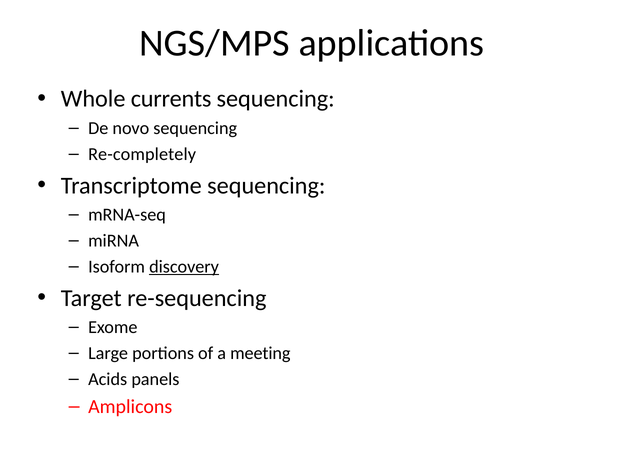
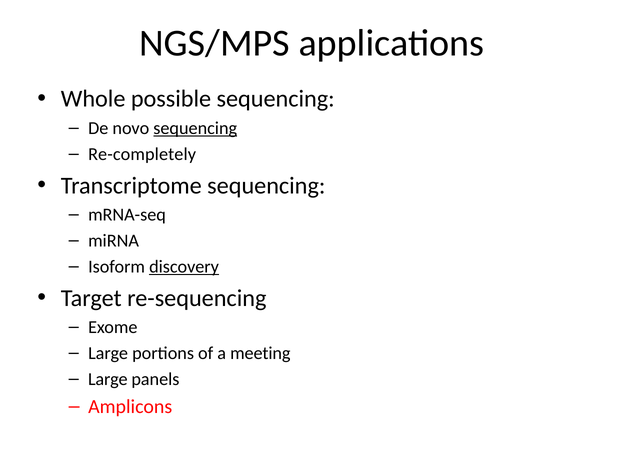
currents: currents -> possible (171, 99)
sequencing underline: none -> present (195, 128)
Acids: Acids -> Large (108, 379)
